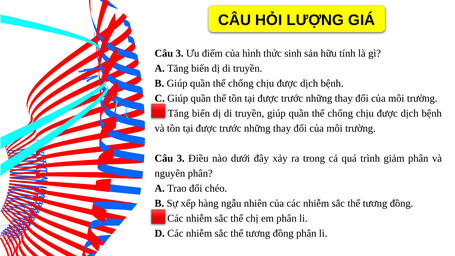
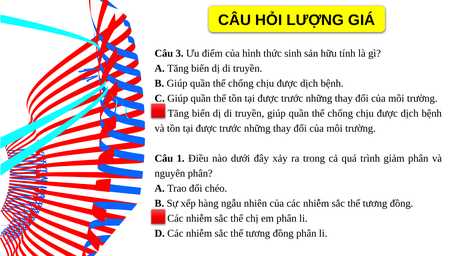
3: 3 -> 1 (181, 158)
